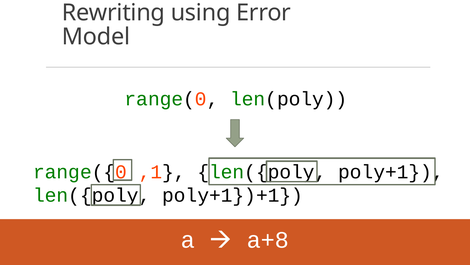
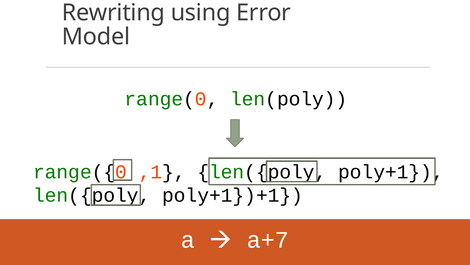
a+8: a+8 -> a+7 (268, 240)
